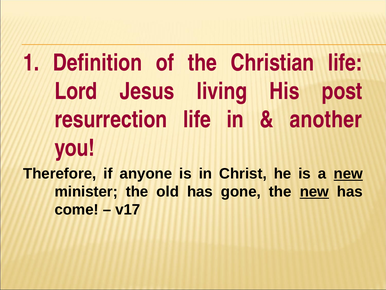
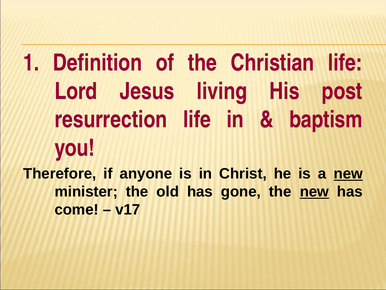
another: another -> baptism (326, 119)
